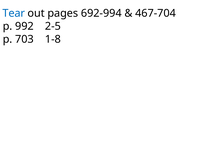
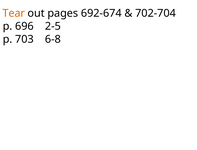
Tear colour: blue -> orange (14, 13)
692-994: 692-994 -> 692-674 (101, 13)
467-704: 467-704 -> 702-704 (156, 13)
992: 992 -> 696 (24, 26)
1-8: 1-8 -> 6-8 (53, 39)
